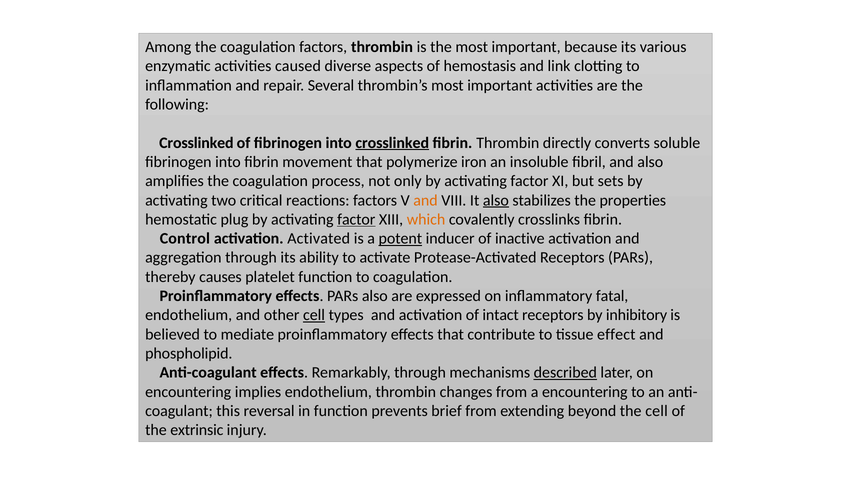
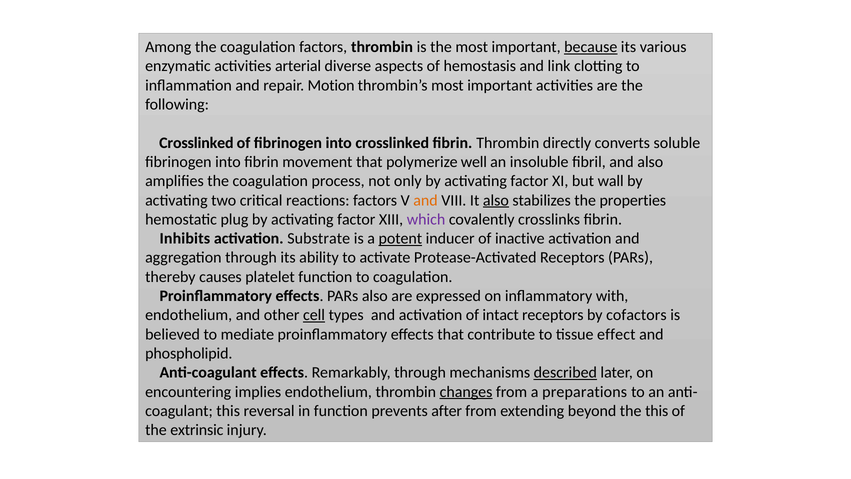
because underline: none -> present (591, 47)
caused: caused -> arterial (298, 66)
Several: Several -> Motion (331, 85)
crosslinked underline: present -> none (392, 143)
iron: iron -> well (474, 162)
sets: sets -> wall (611, 181)
factor underline: present -> none (356, 219)
which colour: orange -> purple (426, 219)
Control: Control -> Inhibits (185, 238)
Activated: Activated -> Substrate (319, 238)
fatal: fatal -> with (612, 296)
inhibitory: inhibitory -> cofactors (636, 315)
changes underline: none -> present (466, 392)
a encountering: encountering -> preparations (585, 392)
brief: brief -> after (447, 411)
the cell: cell -> this (657, 411)
